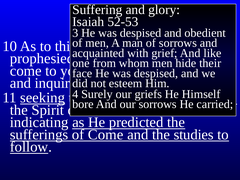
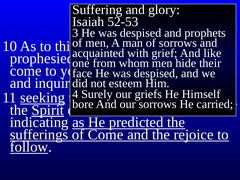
and obedient: obedient -> prophets (205, 33)
Spirit underline: none -> present (48, 110)
studies: studies -> rejoice (194, 135)
